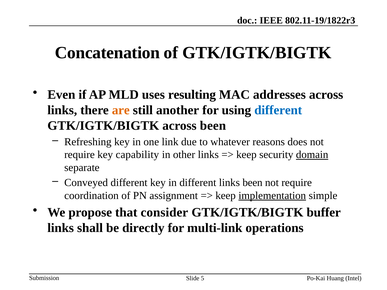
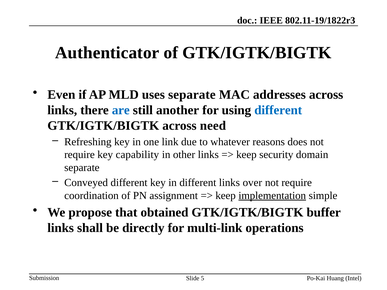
Concatenation: Concatenation -> Authenticator (107, 53)
uses resulting: resulting -> separate (192, 95)
are colour: orange -> blue (121, 110)
across been: been -> need (213, 126)
domain underline: present -> none (312, 155)
links been: been -> over (252, 183)
consider: consider -> obtained (164, 213)
